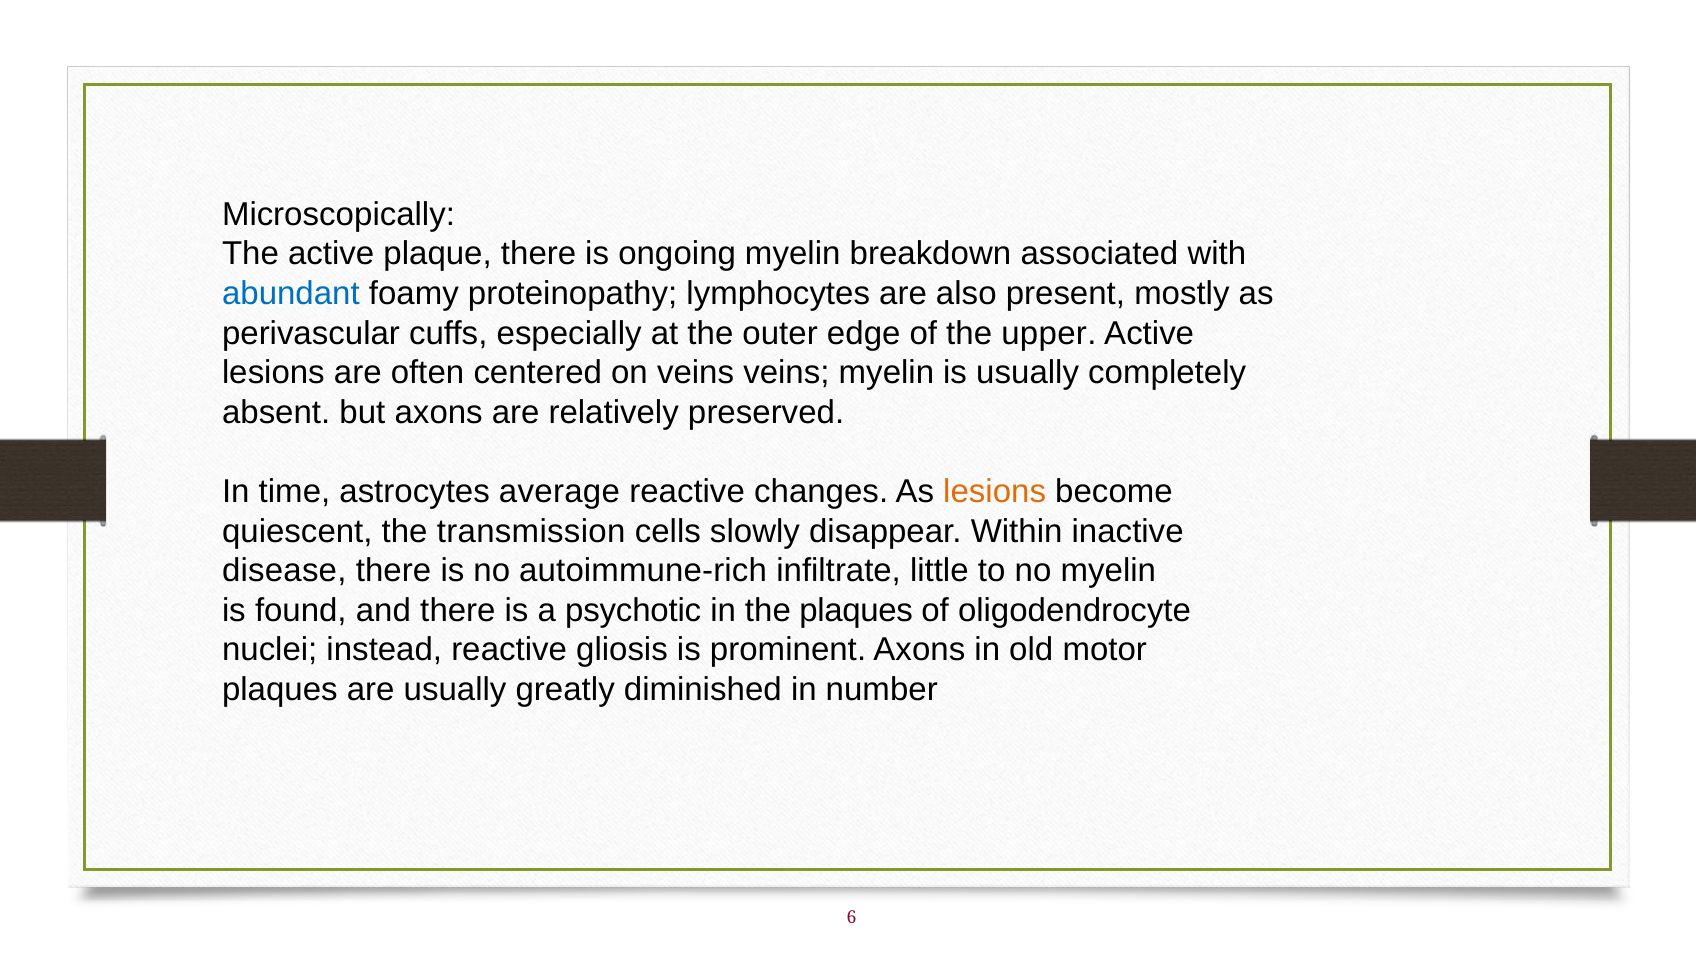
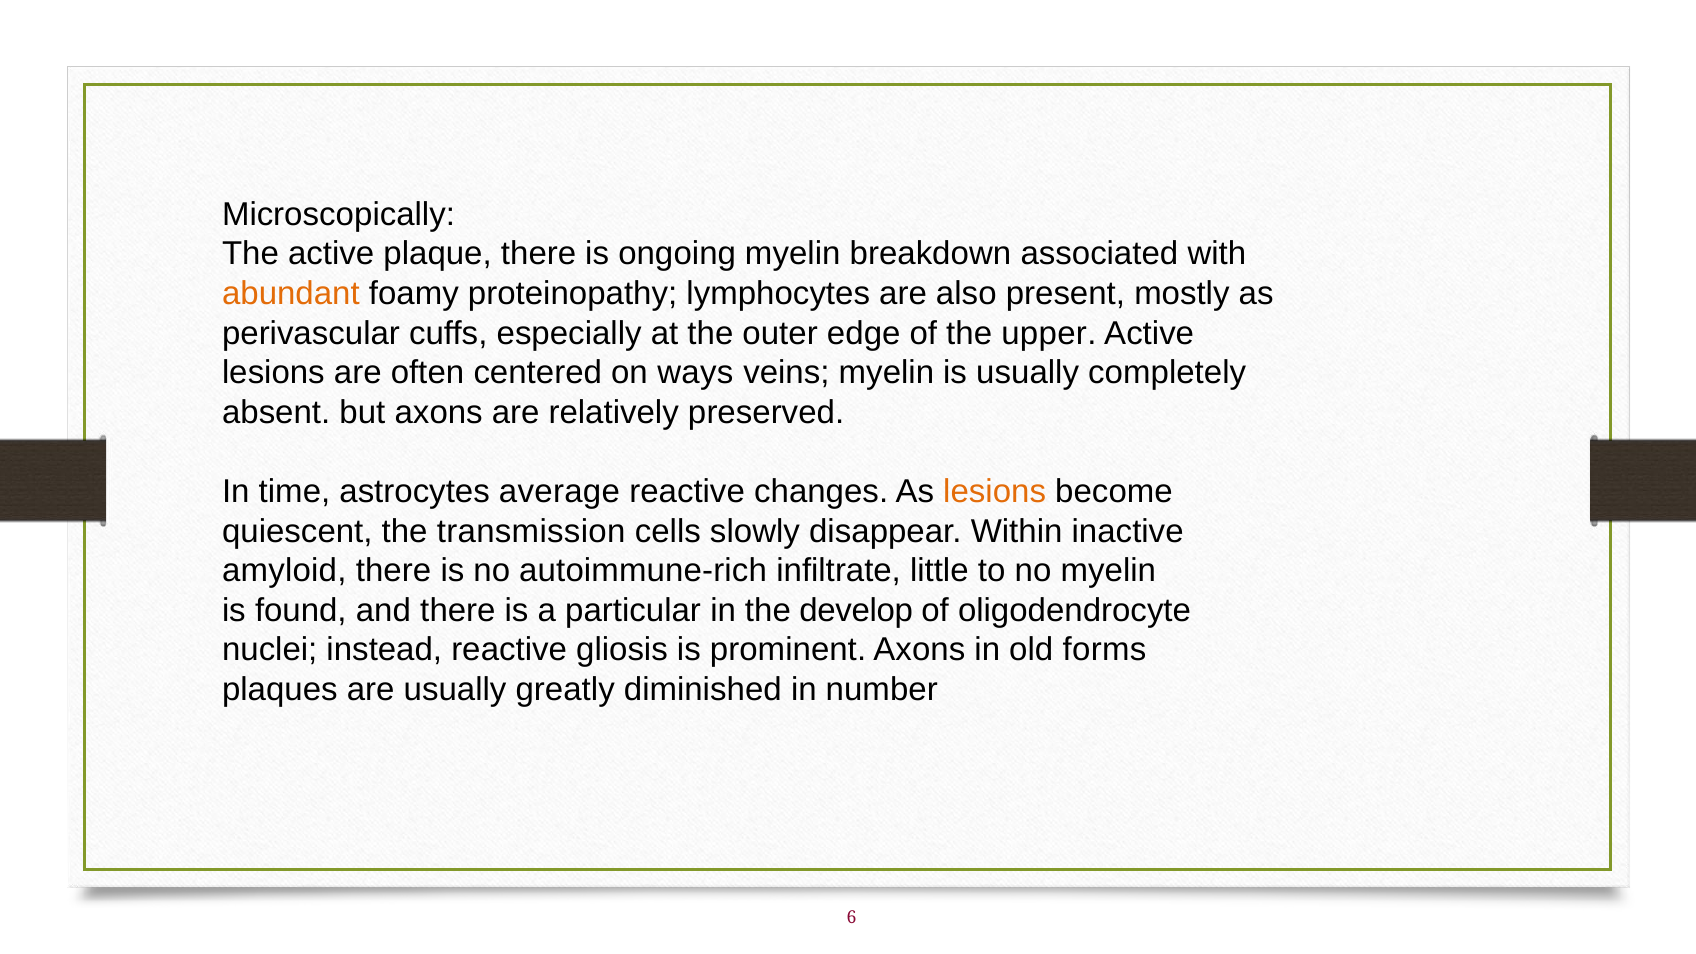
abundant colour: blue -> orange (291, 294)
on veins: veins -> ways (695, 373)
disease: disease -> amyloid (284, 571)
psychotic: psychotic -> particular (633, 610)
the plaques: plaques -> develop (856, 610)
motor: motor -> forms (1105, 650)
